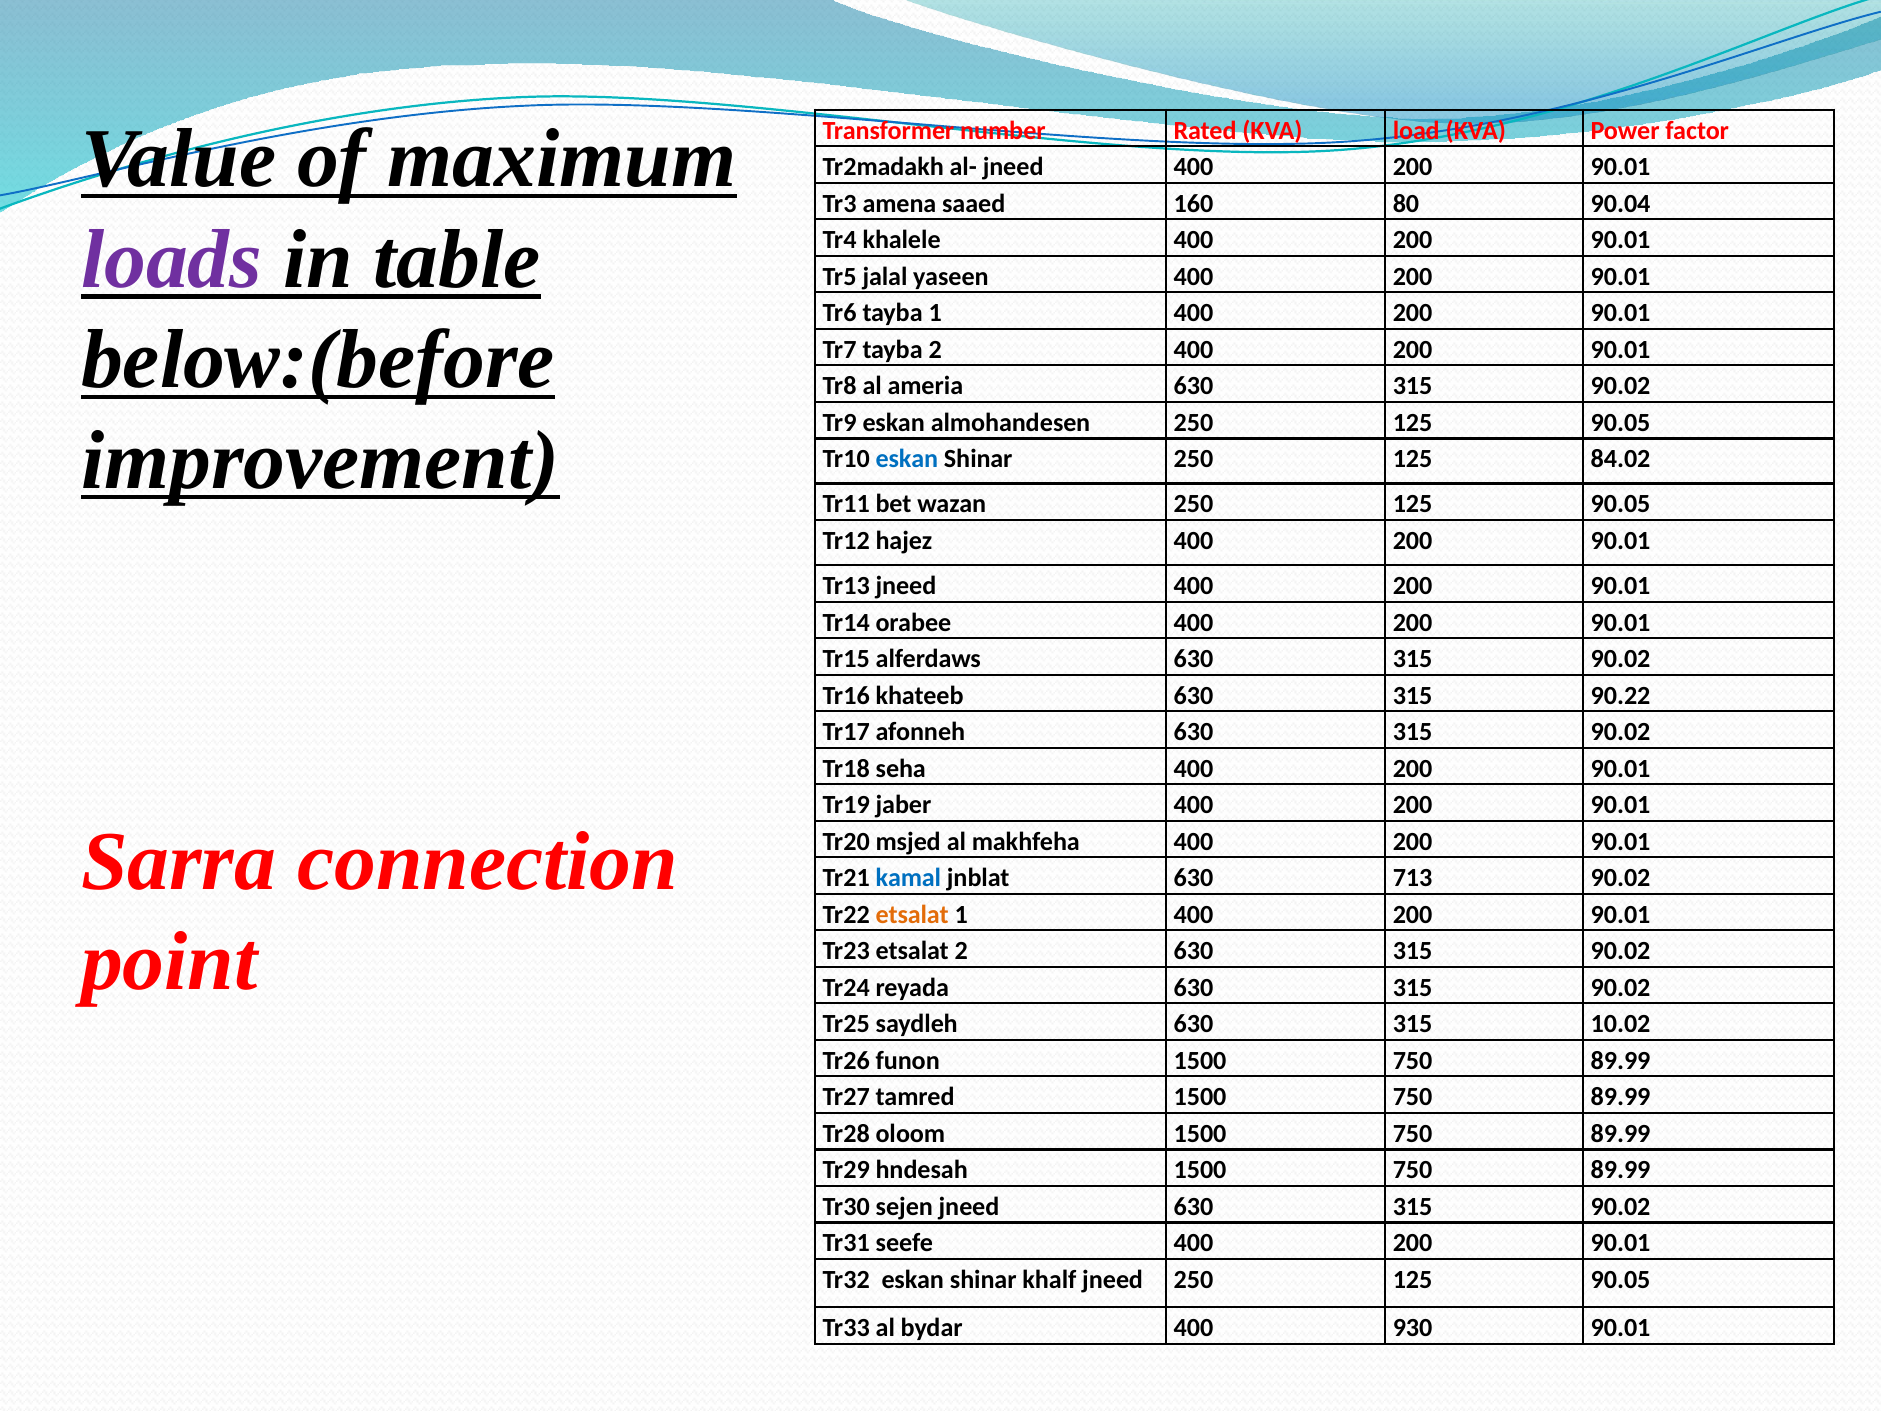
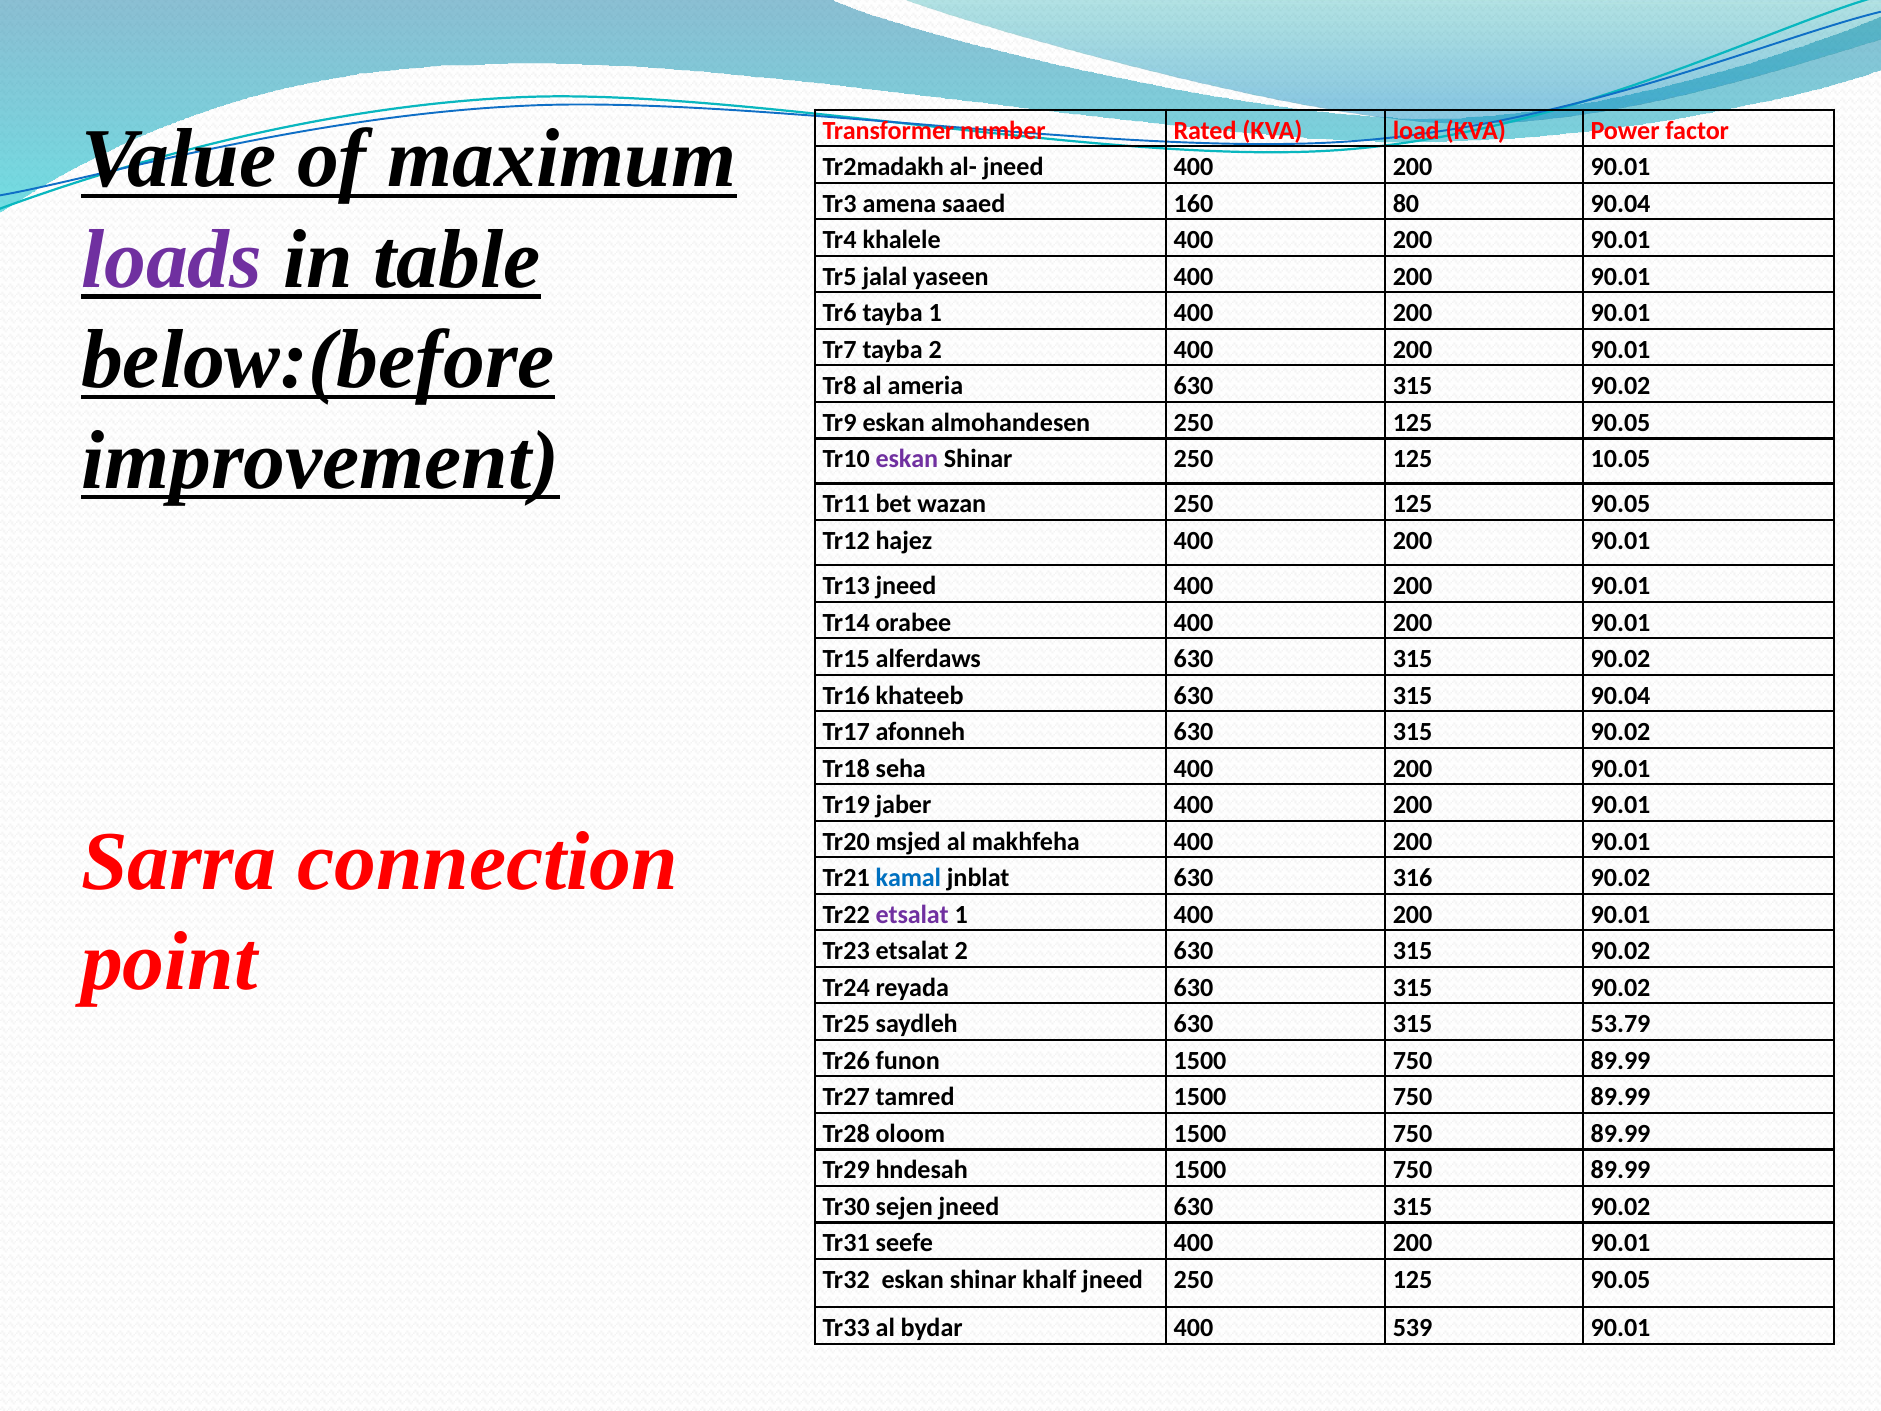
eskan colour: blue -> purple (907, 459)
84.02: 84.02 -> 10.05 (1621, 459)
315 90.22: 90.22 -> 90.04 (1621, 695)
713: 713 -> 316 (1413, 878)
etsalat colour: orange -> purple (912, 914)
10.02: 10.02 -> 53.79 (1621, 1024)
930: 930 -> 539 (1413, 1328)
